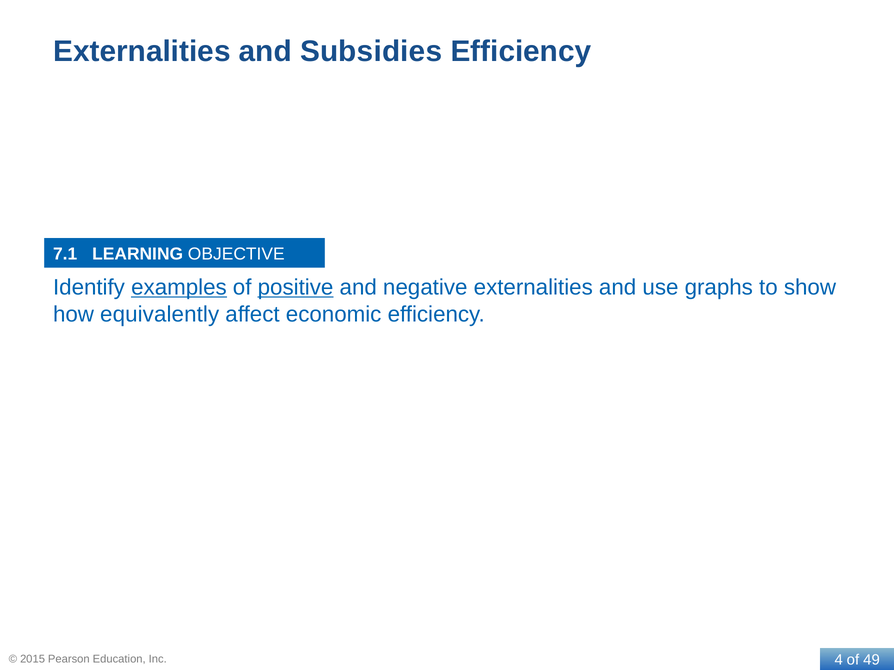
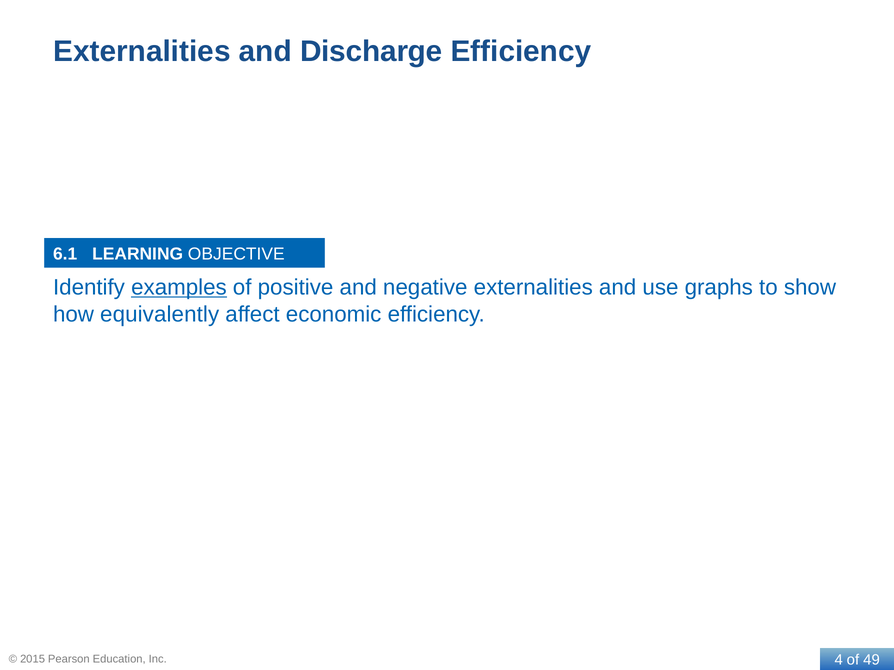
Subsidies: Subsidies -> Discharge (371, 51)
7.1: 7.1 -> 6.1 (65, 254)
positive underline: present -> none (296, 288)
